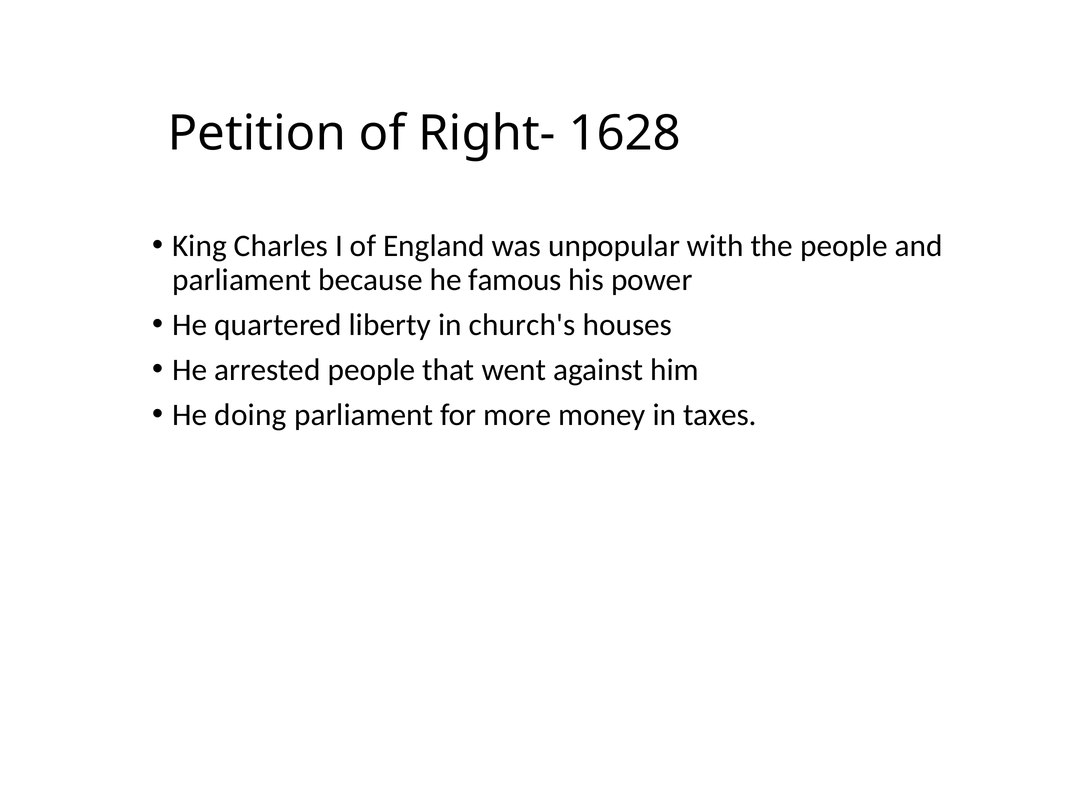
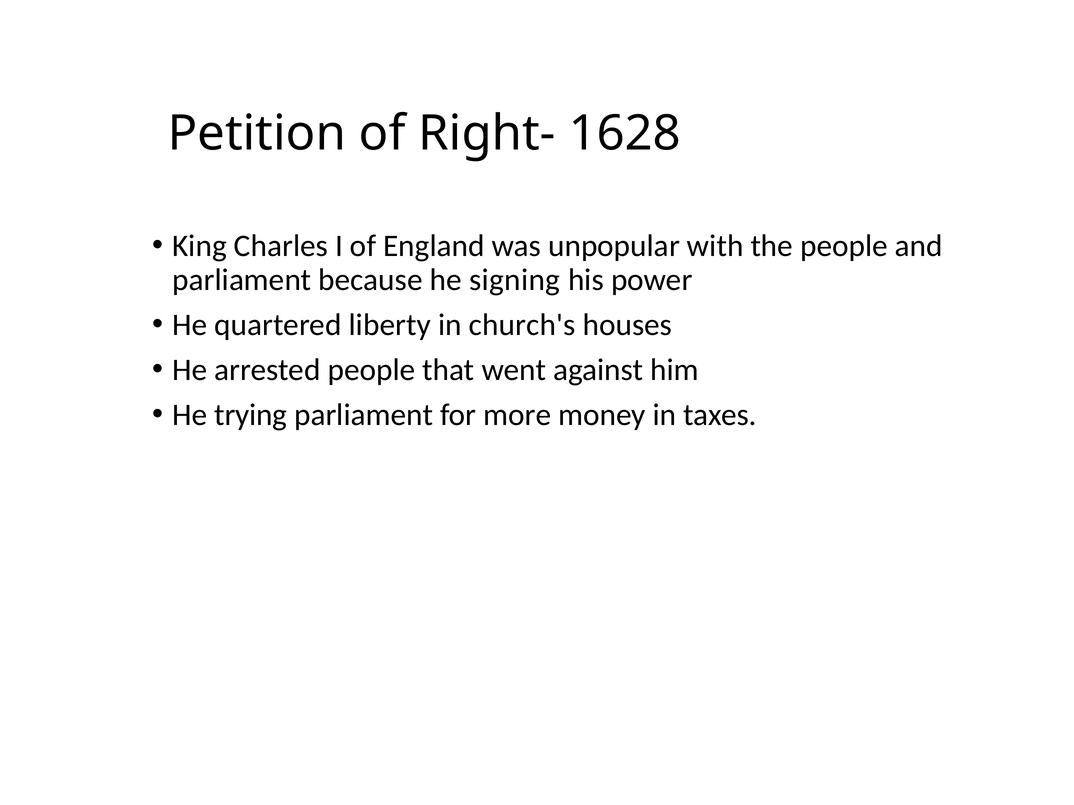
famous: famous -> signing (515, 280)
doing: doing -> trying (251, 415)
